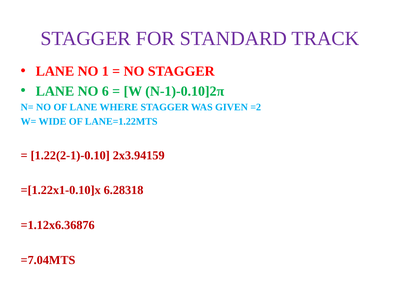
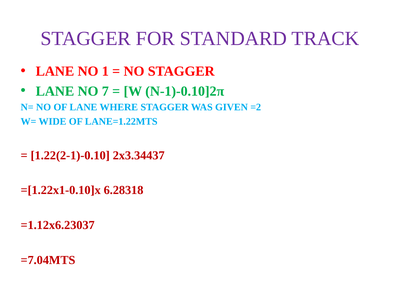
6: 6 -> 7 (105, 91)
2x3.94159: 2x3.94159 -> 2x3.34437 (139, 155)
=1.12x6.36876: =1.12x6.36876 -> =1.12x6.23037 (58, 225)
